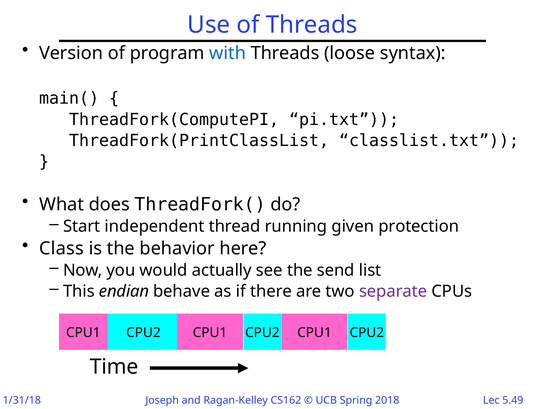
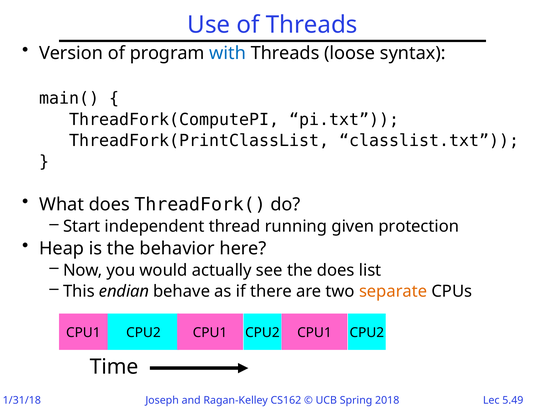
Class: Class -> Heap (62, 248)
the send: send -> does (336, 270)
separate colour: purple -> orange (393, 291)
